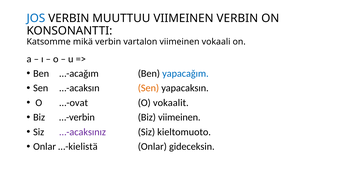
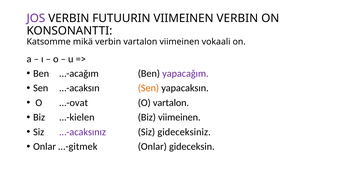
JOS colour: blue -> purple (36, 18)
MUUTTUU: MUUTTUU -> FUTUURIN (121, 18)
yapacaǧım colour: blue -> purple (185, 74)
O vokaalit: vokaalit -> vartalon (171, 103)
…-verbin: …-verbin -> …-kielen (77, 118)
kieltomuoto: kieltomuoto -> gideceksiniz (184, 132)
…-kielistä: …-kielistä -> …-gitmek (78, 147)
